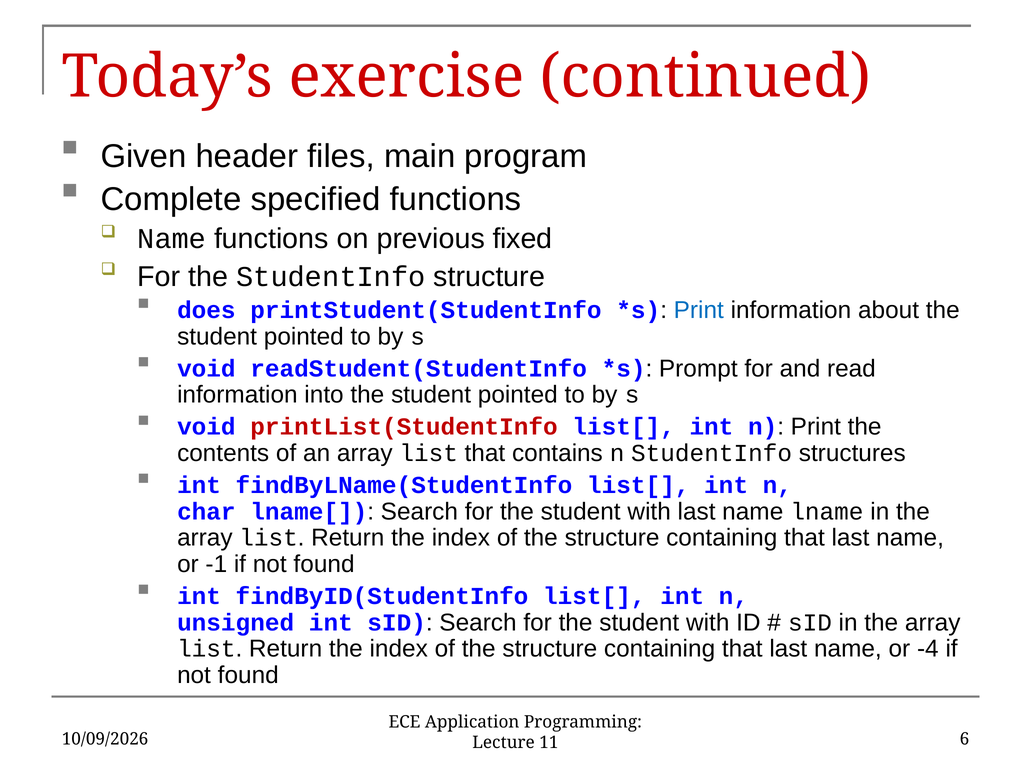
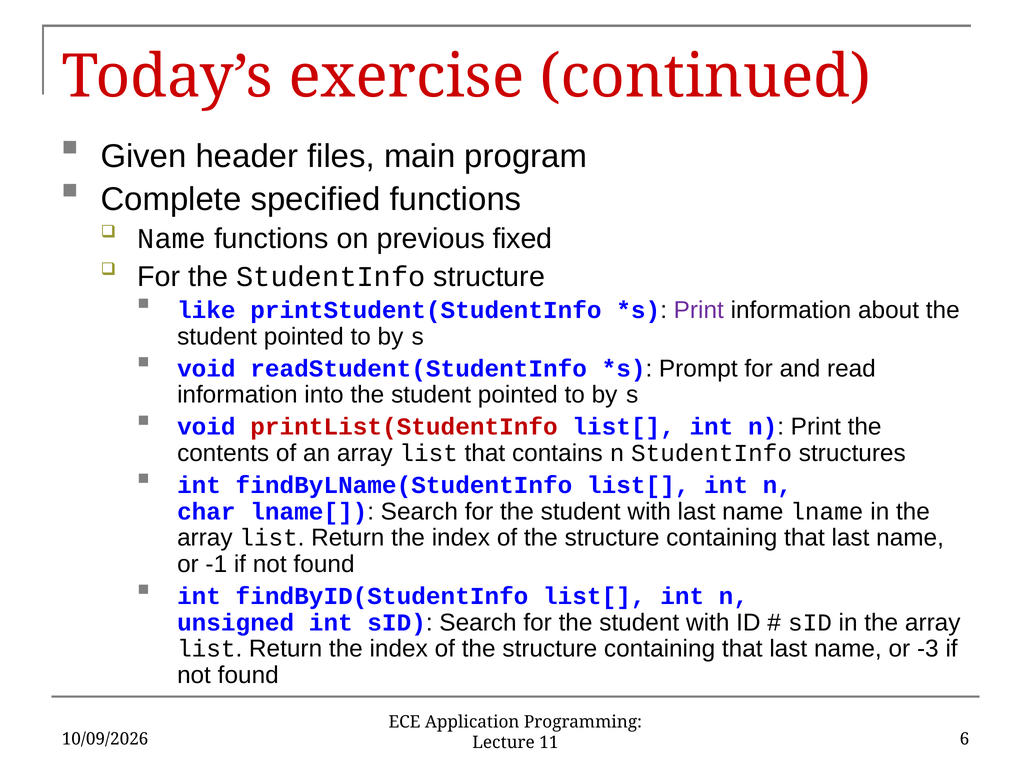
does: does -> like (206, 310)
Print colour: blue -> purple (699, 310)
-4: -4 -> -3 (928, 648)
